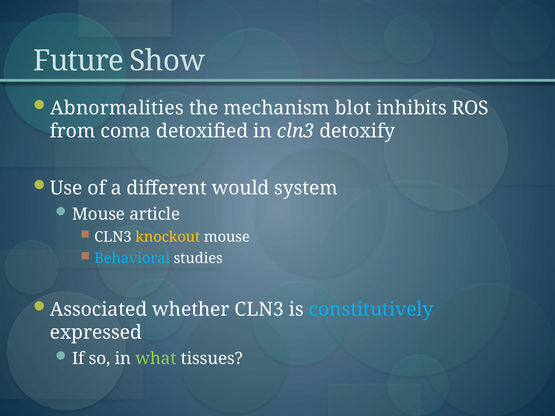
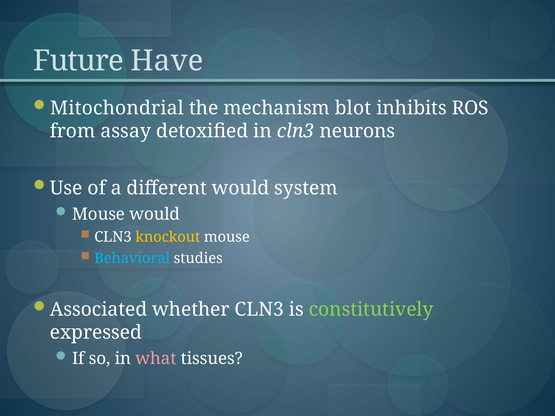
Show: Show -> Have (167, 61)
Abnormalities: Abnormalities -> Mitochondrial (117, 108)
coma: coma -> assay (126, 131)
detoxify: detoxify -> neurons (357, 131)
Mouse article: article -> would (155, 214)
constitutively colour: light blue -> light green (371, 310)
what colour: light green -> pink (156, 359)
